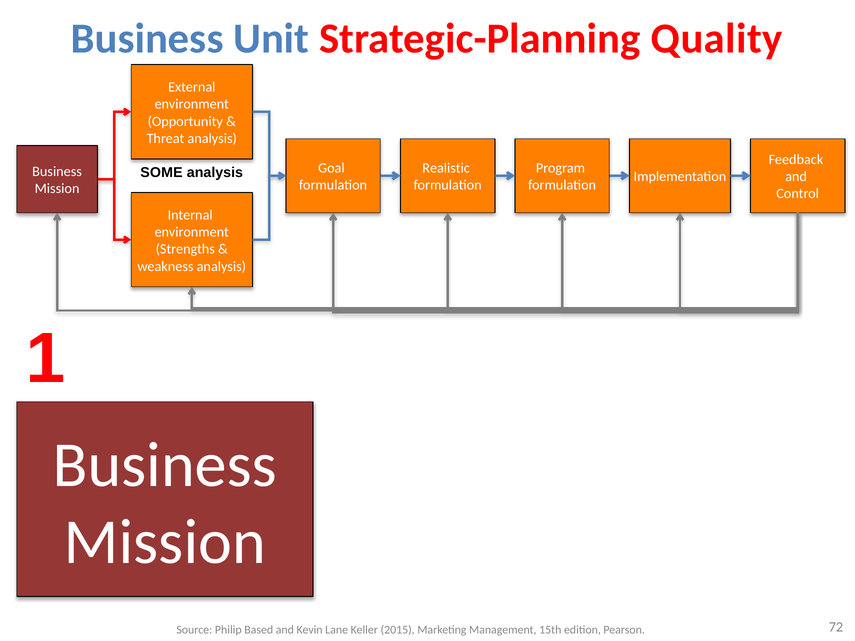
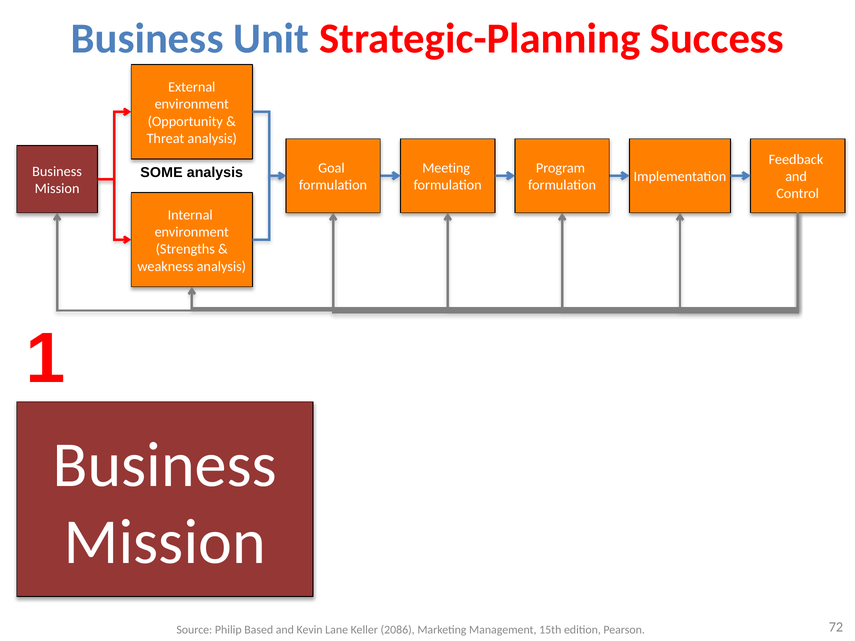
Quality: Quality -> Success (717, 39)
Realistic: Realistic -> Meeting (446, 168)
2015: 2015 -> 2086 (398, 630)
